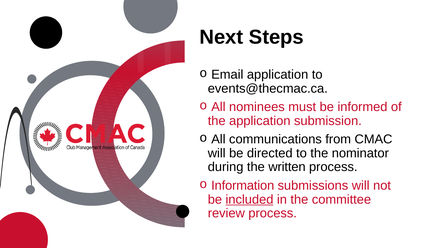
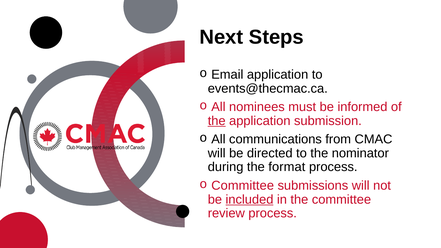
the underline: none -> present (217, 121)
written: written -> format (287, 167)
Information: Information -> Committee (243, 186)
